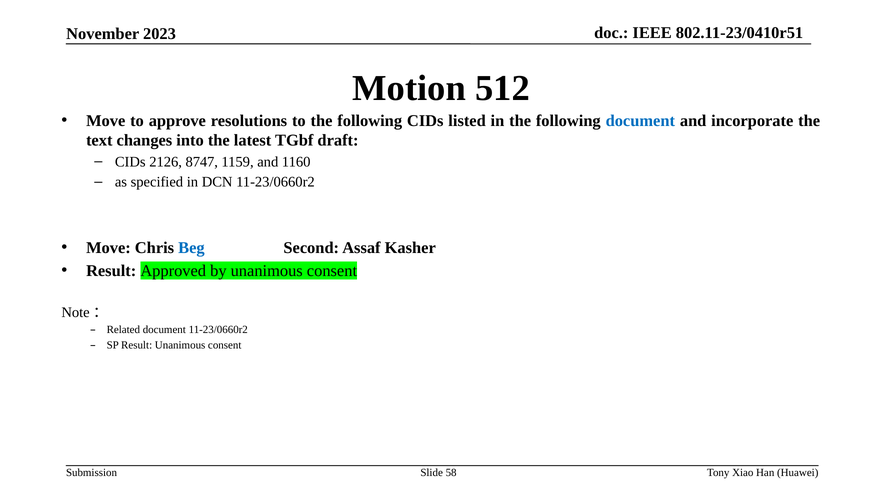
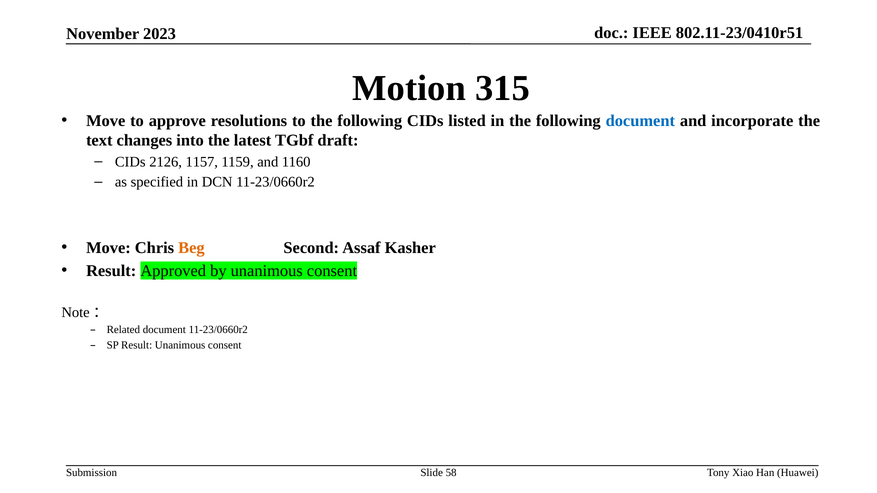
512: 512 -> 315 (502, 88)
8747: 8747 -> 1157 (202, 162)
Beg colour: blue -> orange (191, 248)
